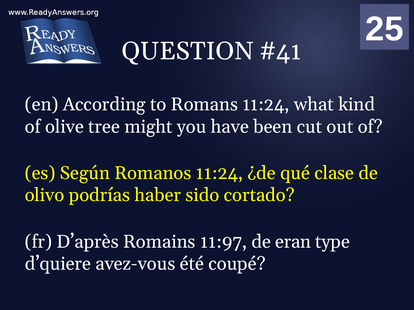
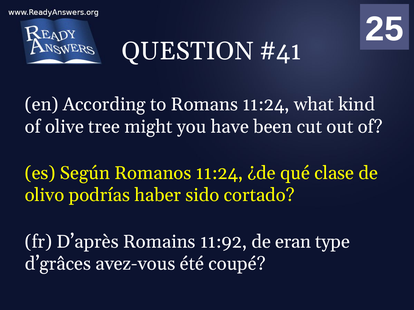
11:97: 11:97 -> 11:92 (224, 242)
d’quiere: d’quiere -> d’grâces (58, 264)
